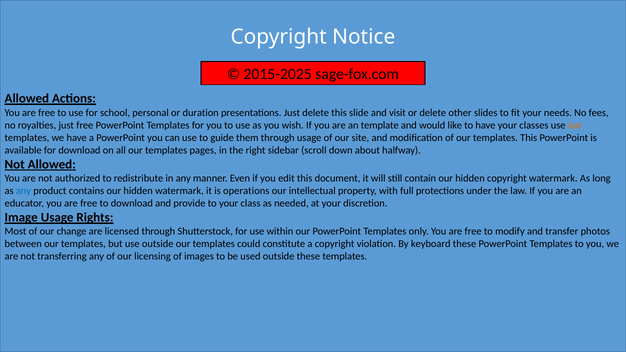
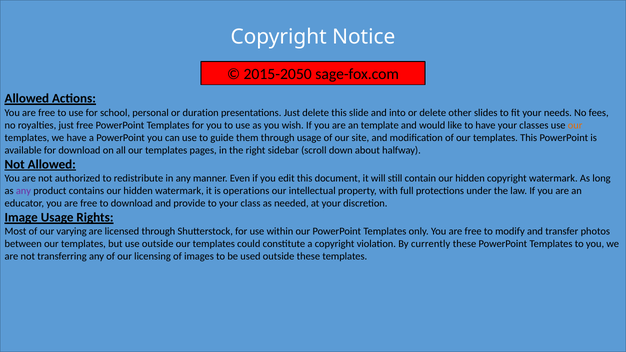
2015-2025: 2015-2025 -> 2015-2050 (278, 74)
visit: visit -> into (397, 113)
any colour: blue -> purple (23, 191)
change: change -> varying (72, 232)
keyboard: keyboard -> currently (431, 244)
